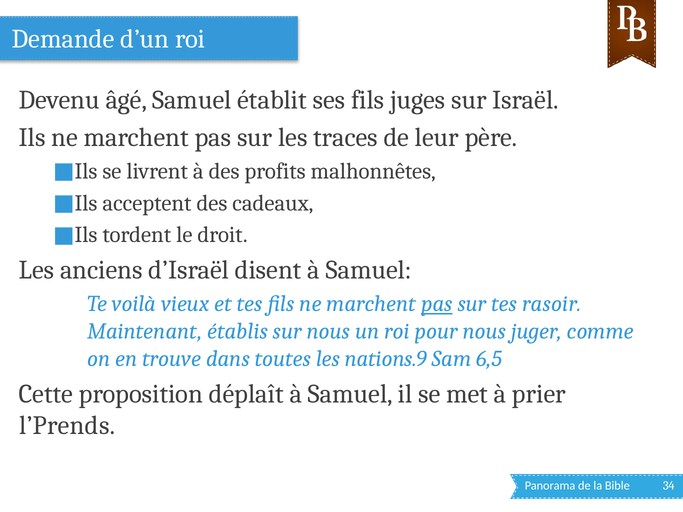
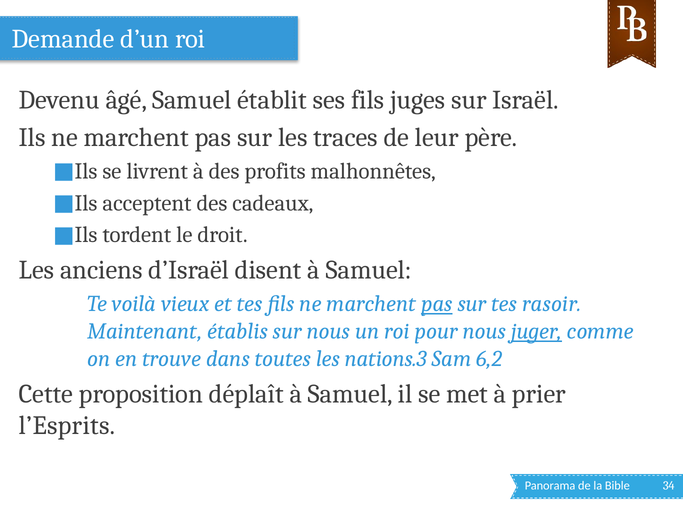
juger underline: none -> present (537, 331)
nations.9: nations.9 -> nations.3 (386, 359)
6,5: 6,5 -> 6,2 (489, 359)
l’Prends: l’Prends -> l’Esprits (67, 426)
